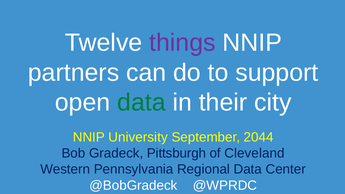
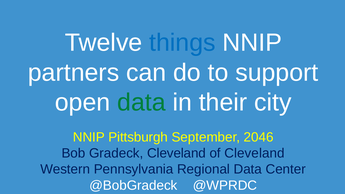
things colour: purple -> blue (182, 43)
University: University -> Pittsburgh (138, 137)
2044: 2044 -> 2046 (259, 137)
Gradeck Pittsburgh: Pittsburgh -> Cleveland (176, 153)
